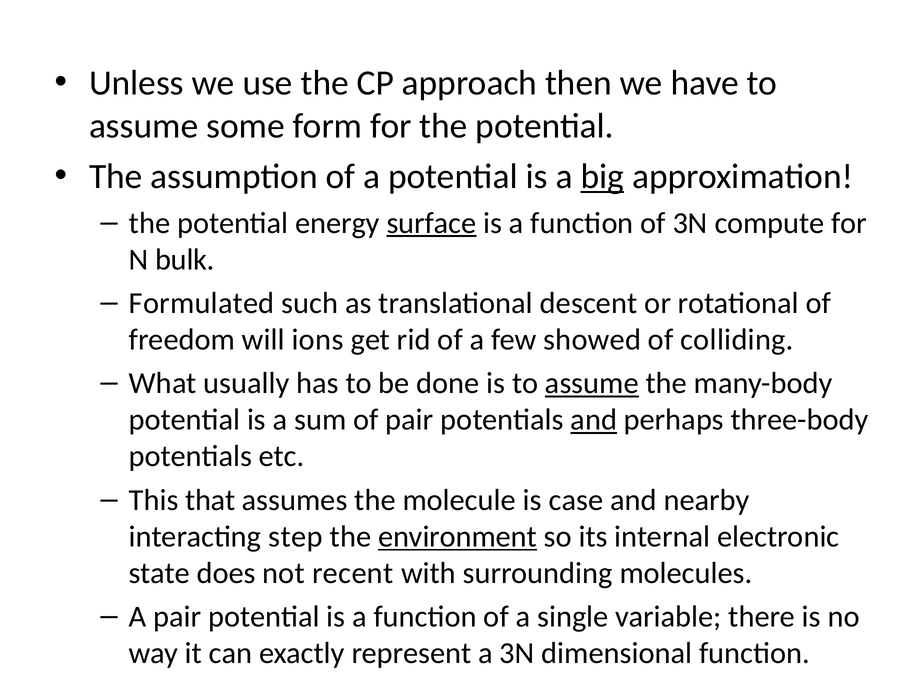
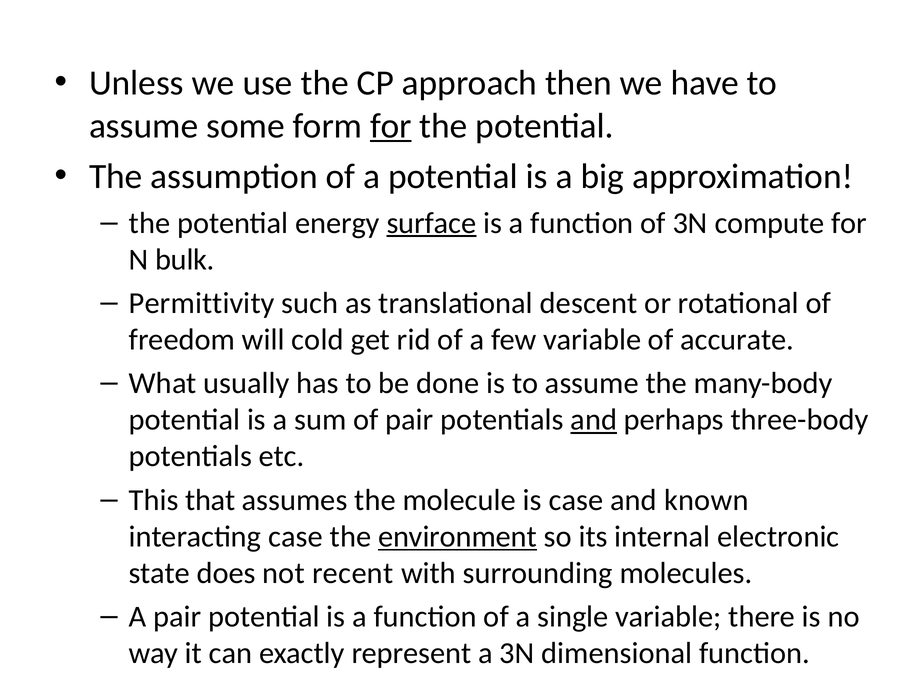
for underline: none -> present (391, 126)
big underline: present -> none (602, 177)
Formulated: Formulated -> Permittivity (202, 303)
ions: ions -> cold (318, 340)
few showed: showed -> variable (592, 340)
colliding: colliding -> accurate (737, 340)
assume underline: present -> none (592, 383)
nearby: nearby -> known (706, 500)
interacting step: step -> case (296, 536)
